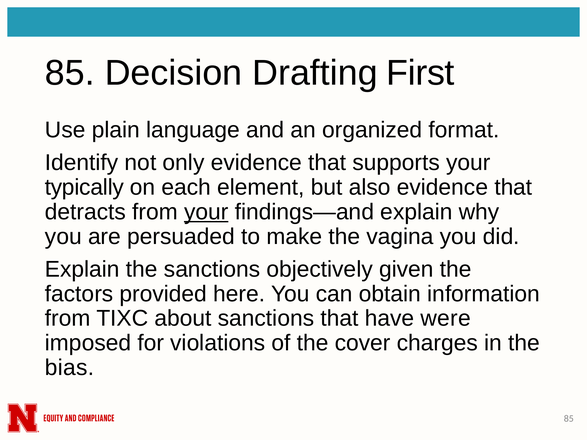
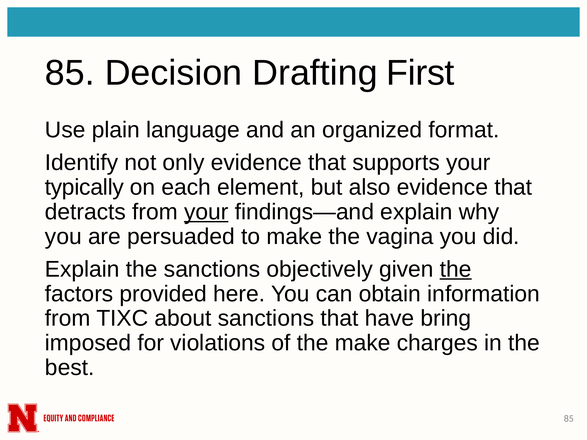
the underline: none -> present (456, 269)
were: were -> bring (446, 319)
the cover: cover -> make (363, 343)
bias: bias -> best (70, 368)
